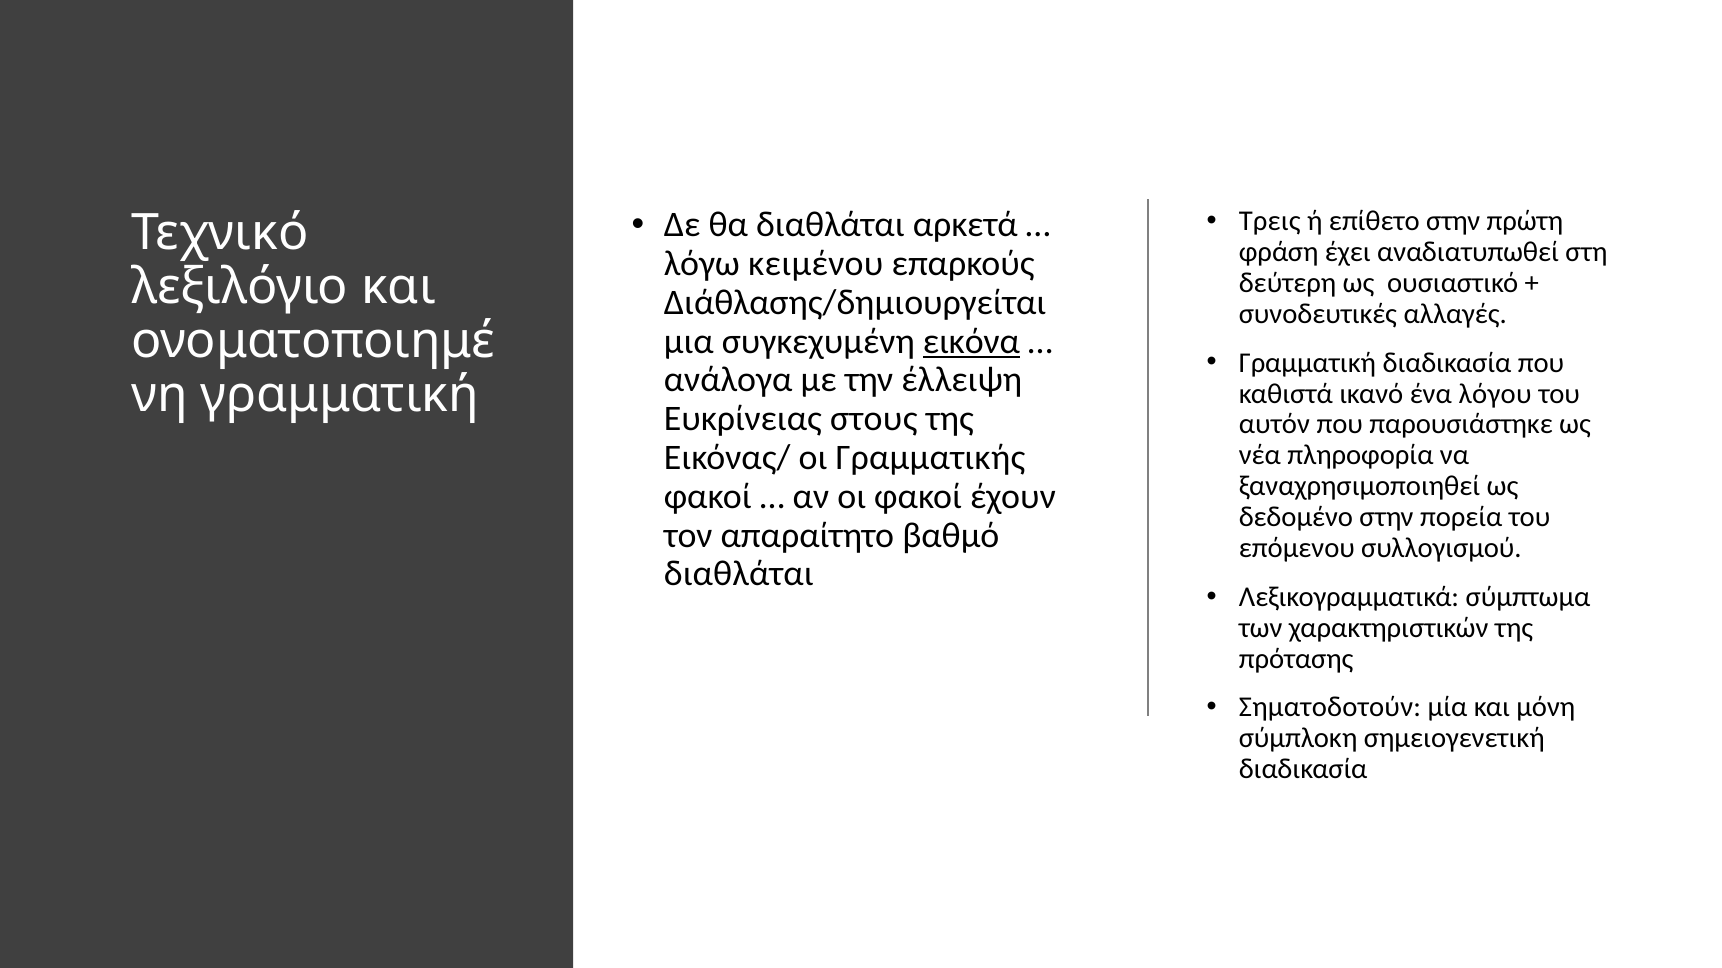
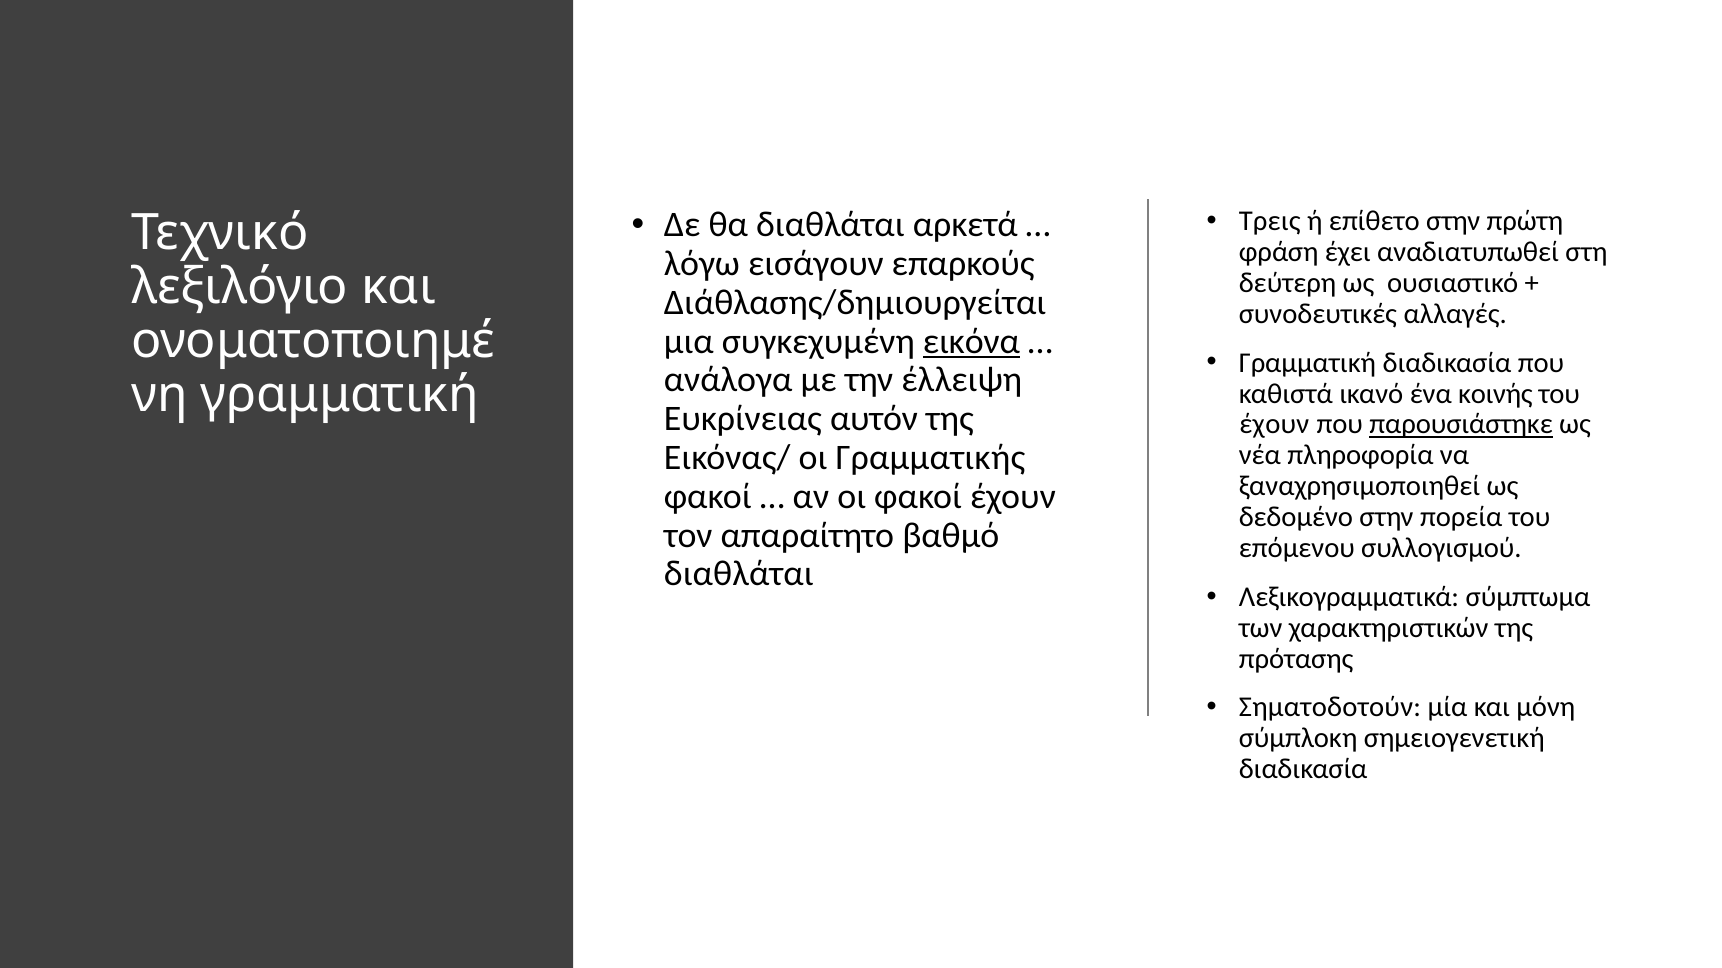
κειμένου: κειμένου -> εισάγουν (816, 264)
λόγου: λόγου -> κοινής (1495, 394)
στους: στους -> αυτόν (874, 419)
αυτόν: αυτόν -> έχουν (1274, 425)
παρουσιάστηκε underline: none -> present (1461, 425)
